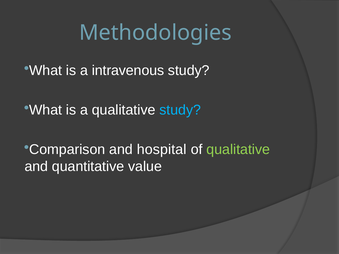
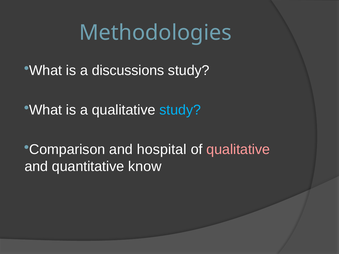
intravenous: intravenous -> discussions (128, 70)
qualitative colour: light green -> pink (238, 150)
value: value -> know (145, 167)
